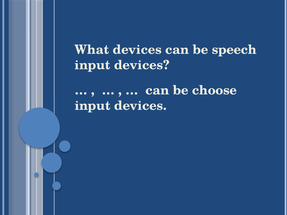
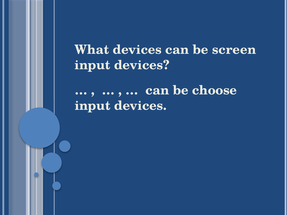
speech: speech -> screen (234, 50)
